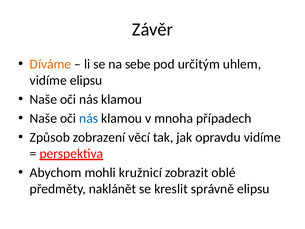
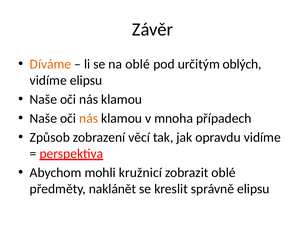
na sebe: sebe -> oblé (138, 64)
uhlem: uhlem -> oblých (242, 64)
nás colour: blue -> orange (89, 118)
